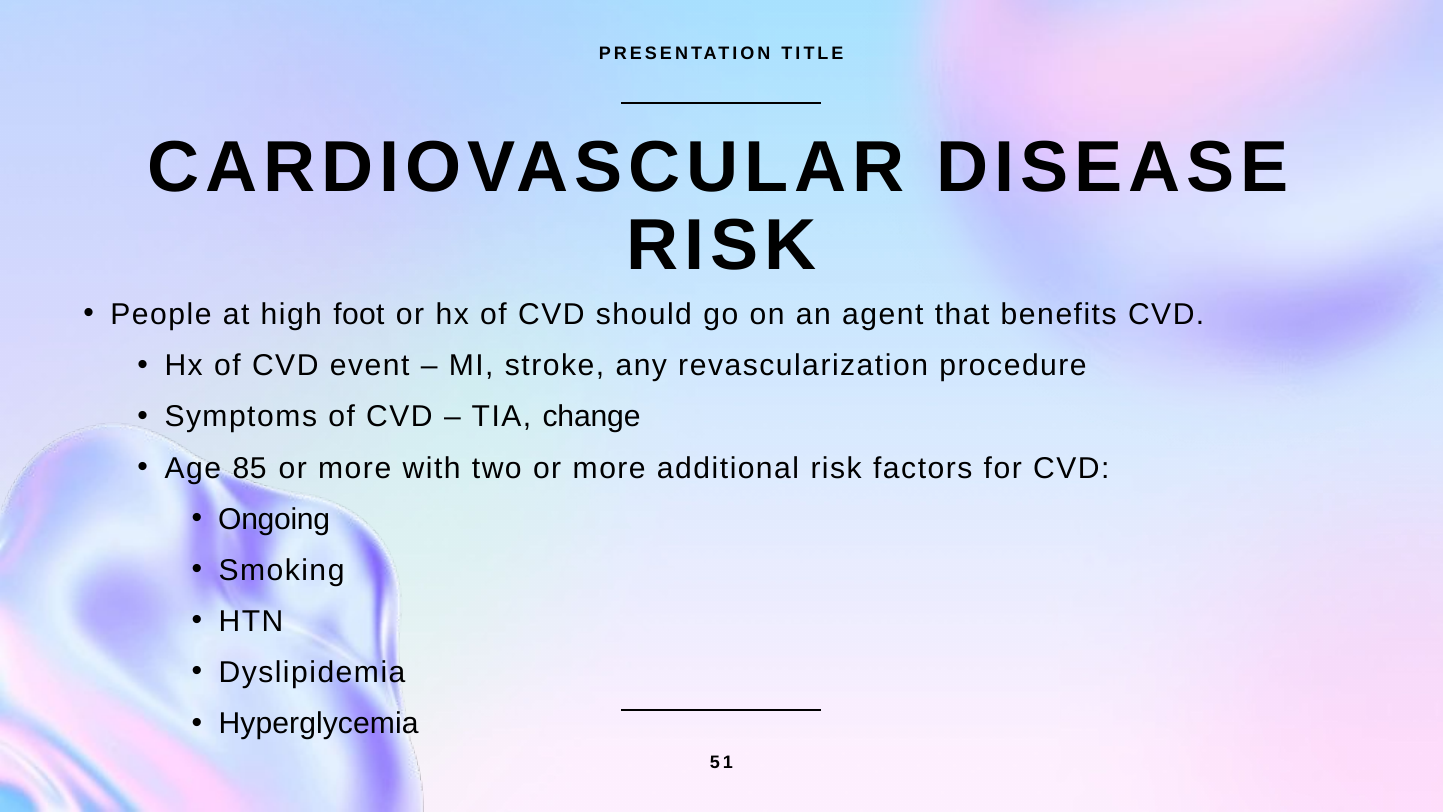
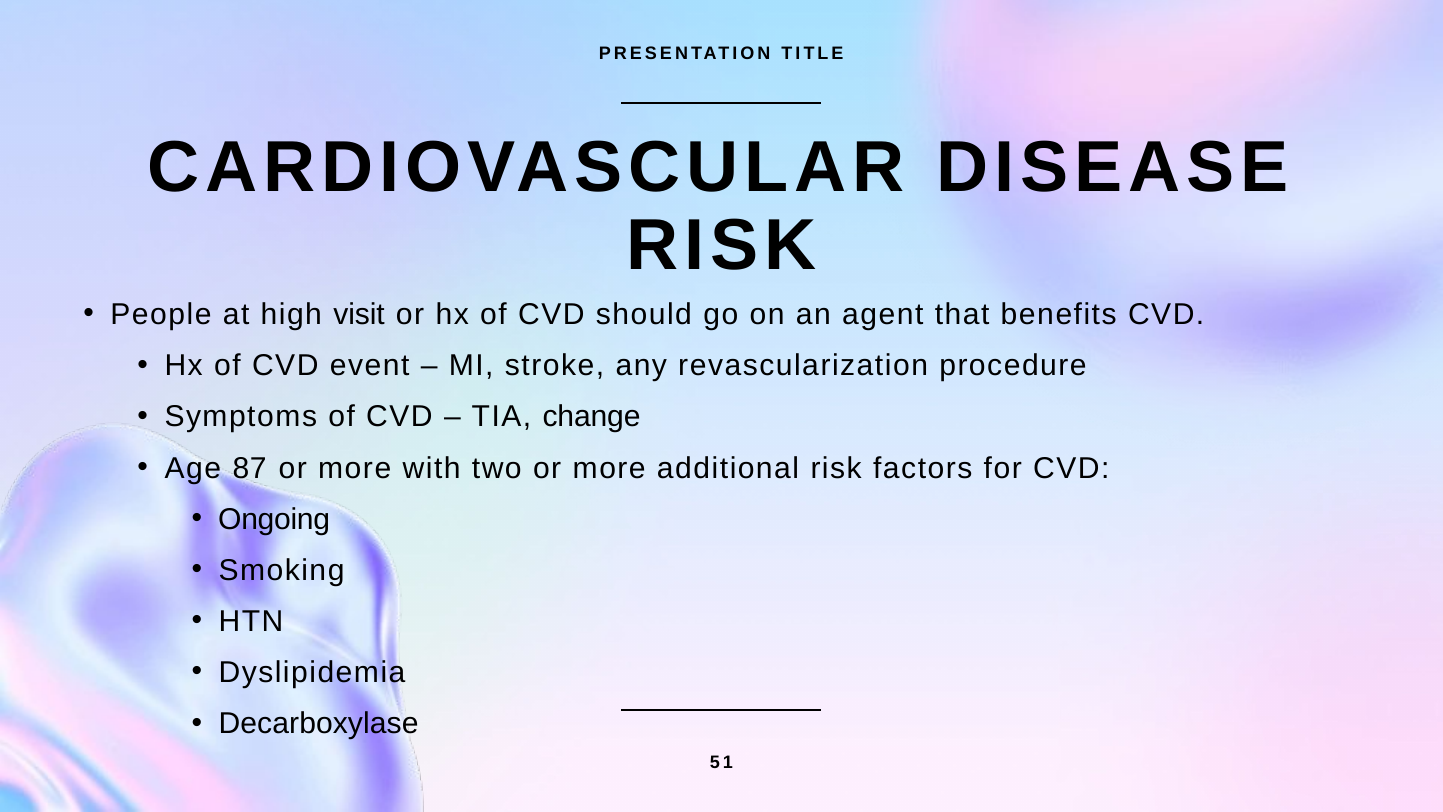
foot: foot -> visit (359, 315)
85: 85 -> 87 (250, 468)
Hyperglycemia: Hyperglycemia -> Decarboxylase (319, 724)
